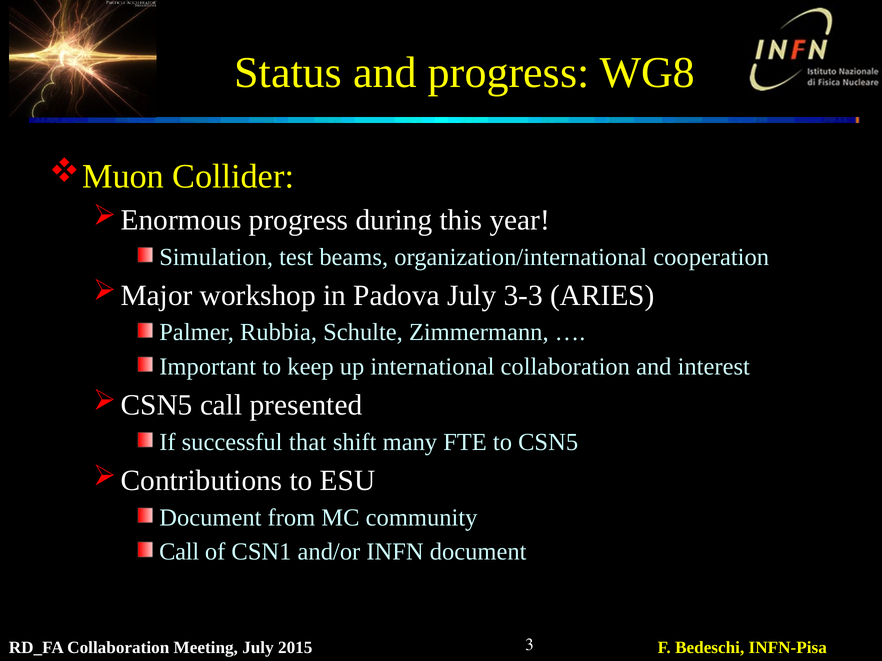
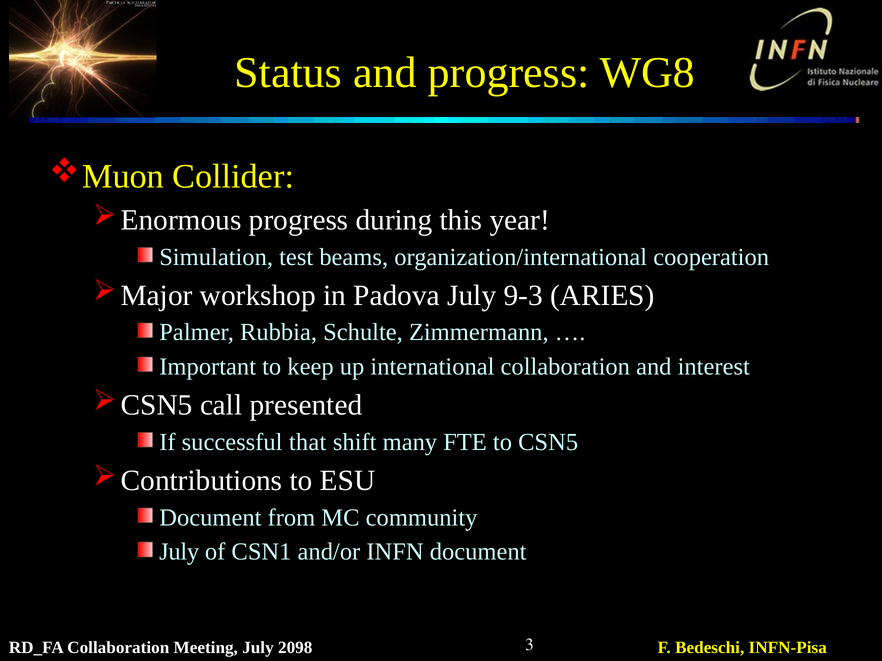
3-3: 3-3 -> 9-3 (523, 296)
Call: Call -> July (179, 552)
2015: 2015 -> 2098 (295, 648)
